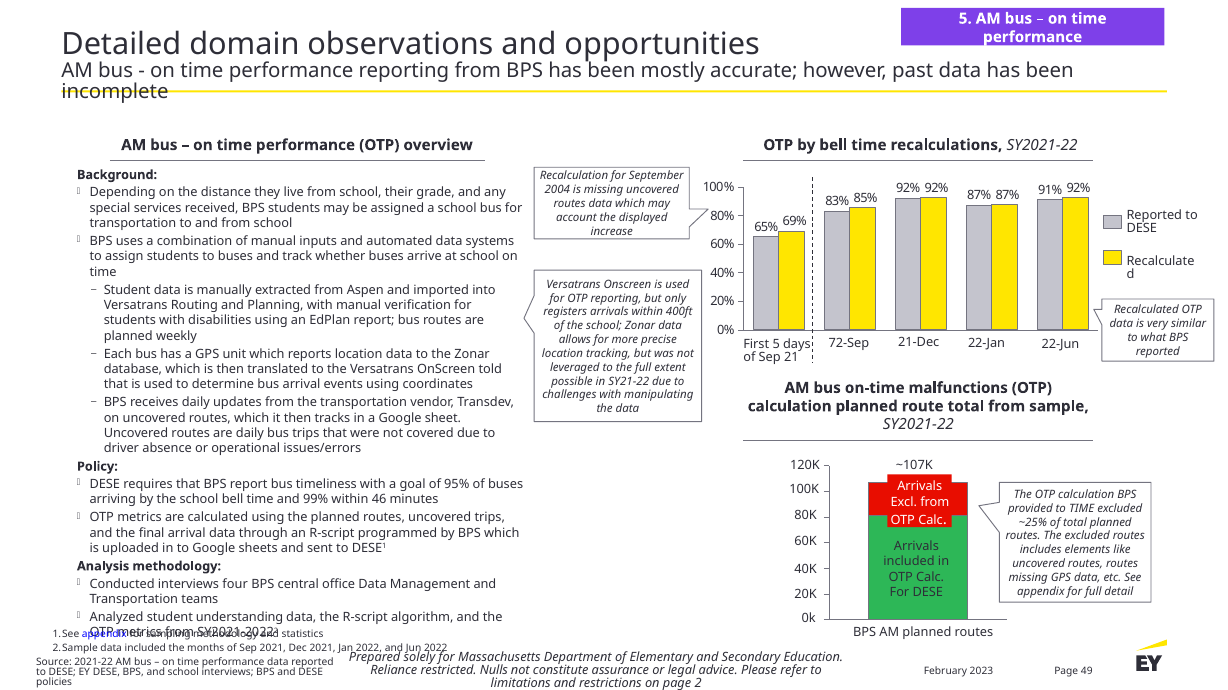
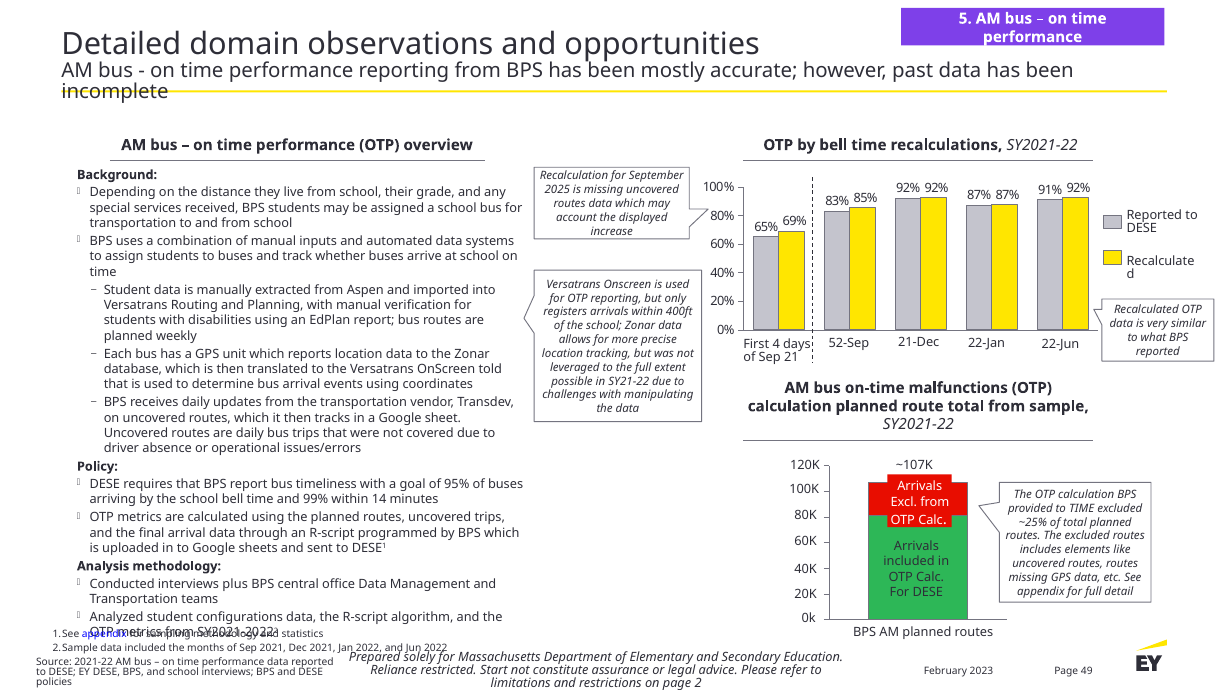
2004: 2004 -> 2025 (557, 190)
72-Sep: 72-Sep -> 52-Sep (849, 344)
First 5: 5 -> 4 (776, 344)
46: 46 -> 14 (379, 500)
four: four -> plus (235, 584)
understanding: understanding -> configurations (240, 618)
Nulls: Nulls -> Start (494, 671)
